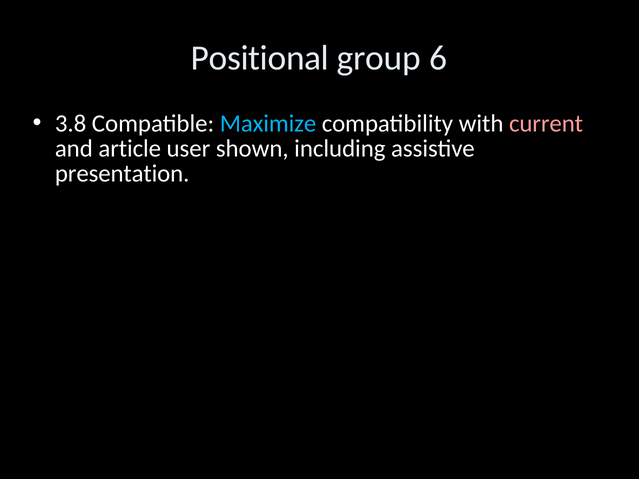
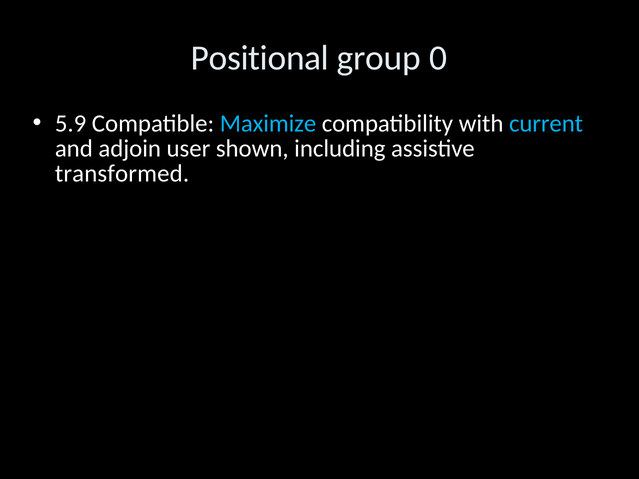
6: 6 -> 0 (438, 58)
3.8: 3.8 -> 5.9 (71, 124)
current colour: pink -> light blue (546, 124)
article: article -> adjoin (130, 149)
presentation: presentation -> transformed (122, 174)
